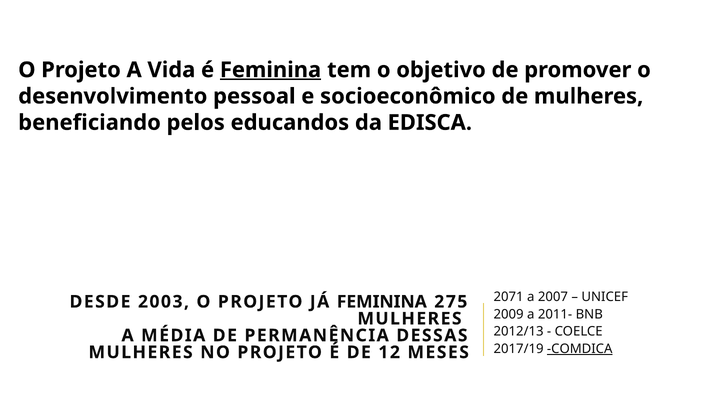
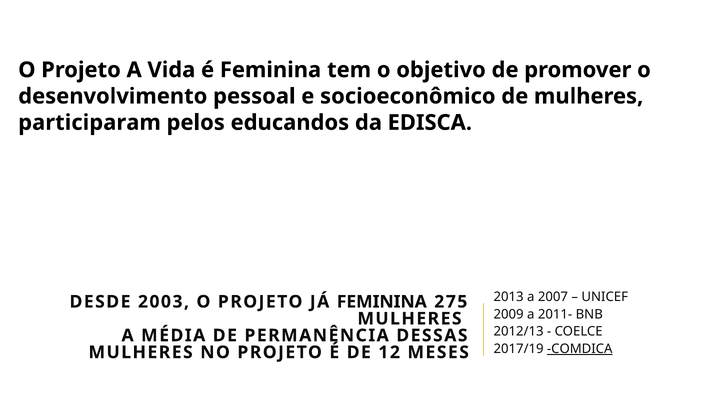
Feminina underline: present -> none (270, 70)
beneficiando: beneficiando -> participaram (90, 123)
2071: 2071 -> 2013 (509, 297)
